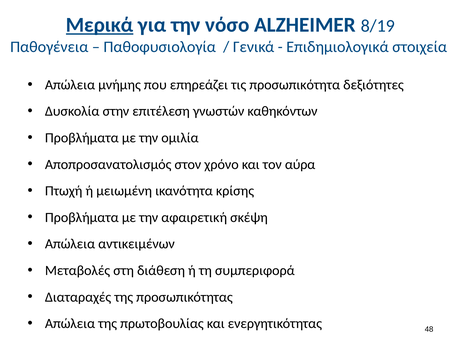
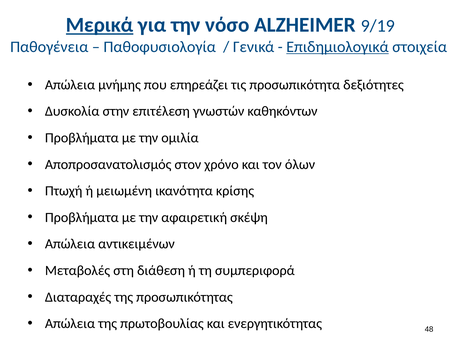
8/19: 8/19 -> 9/19 (378, 26)
Επιδημιολογικά underline: none -> present (338, 47)
αύρα: αύρα -> όλων (300, 165)
